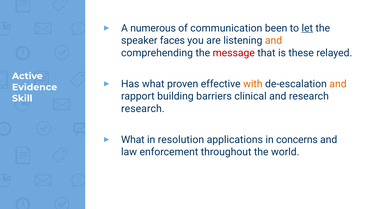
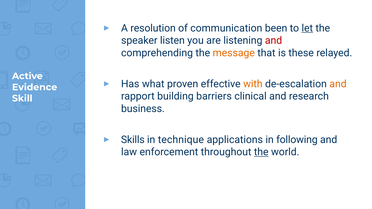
numerous: numerous -> resolution (153, 28)
faces: faces -> listen (172, 41)
and colour: orange -> red (274, 41)
message colour: red -> orange (234, 53)
research: research -> business (143, 109)
What: What -> Skills (133, 140)
resolution: resolution -> technique (181, 140)
concerns: concerns -> following (297, 140)
the underline: none -> present (261, 152)
